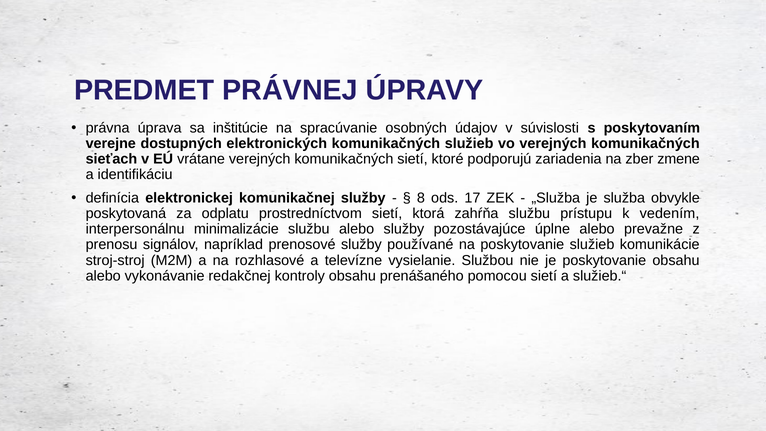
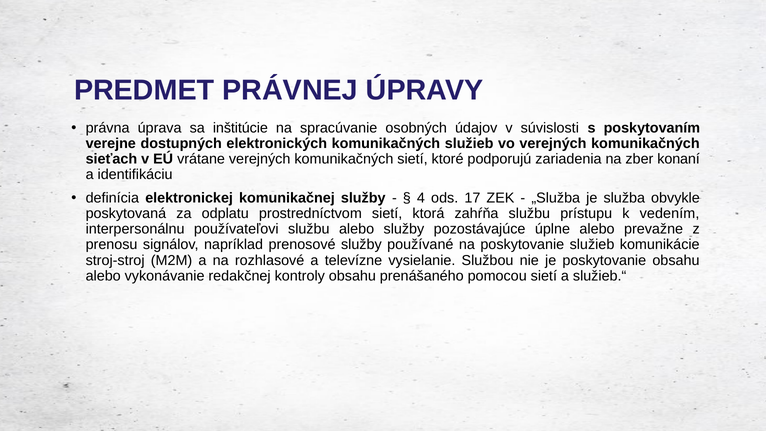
zmene: zmene -> konaní (679, 159)
8: 8 -> 4 (421, 198)
minimalizácie: minimalizácie -> používateľovi (236, 229)
